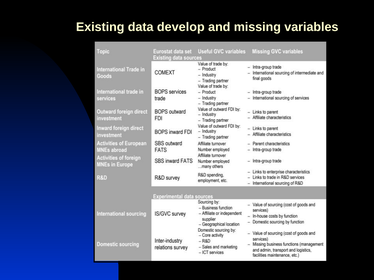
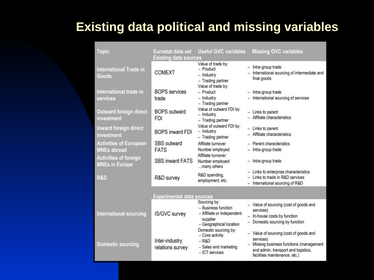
develop: develop -> political (181, 27)
